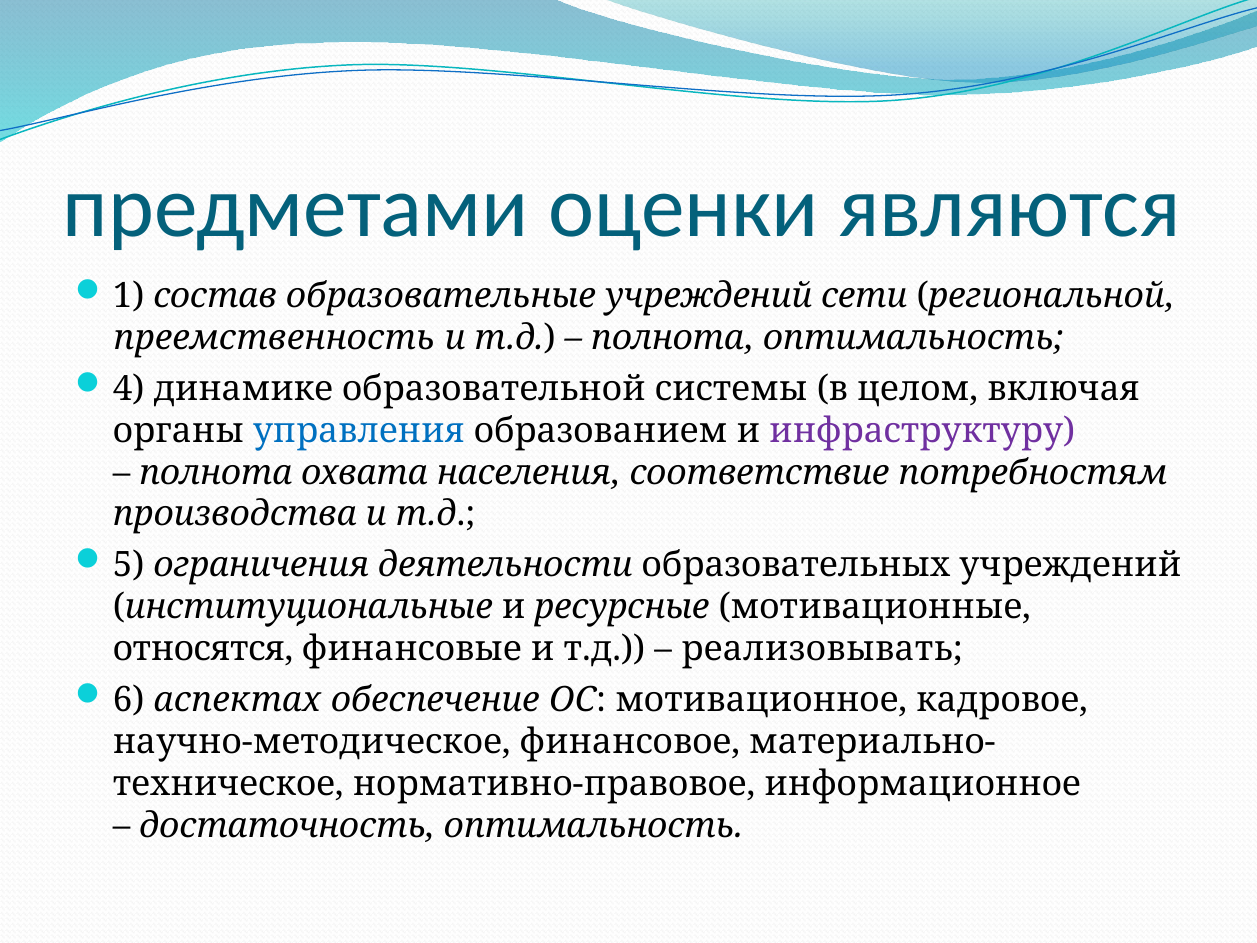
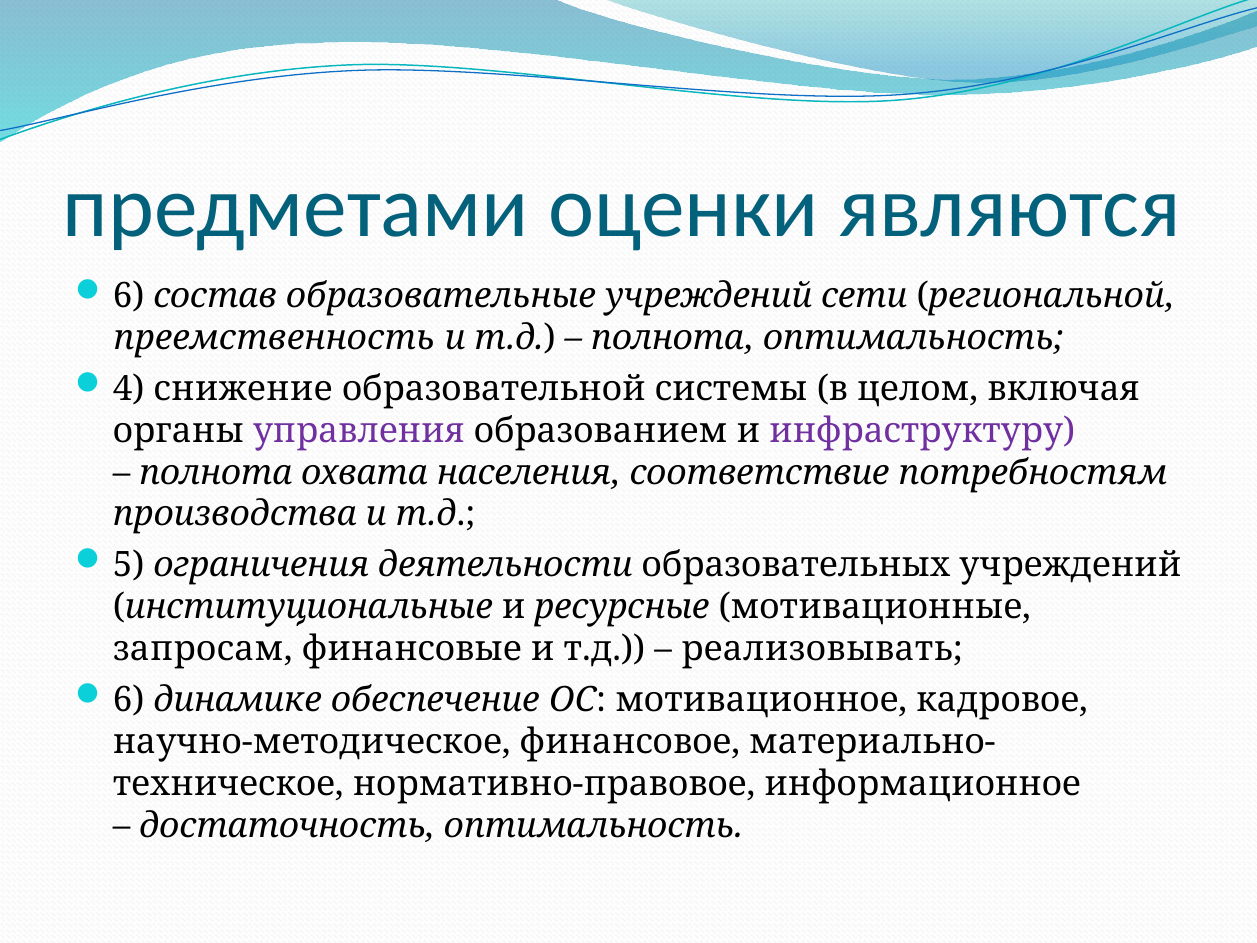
1: 1 -> 6 (129, 296)
динамике: динамике -> снижение (243, 389)
управления colour: blue -> purple (359, 430)
относятся: относятся -> запросам (203, 649)
аспектах: аспектах -> динамике (238, 700)
